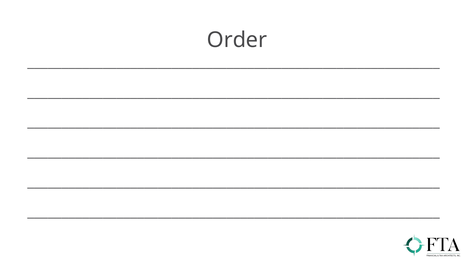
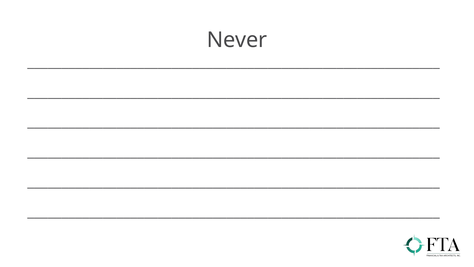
Order: Order -> Never (237, 40)
